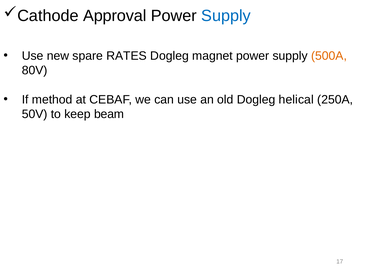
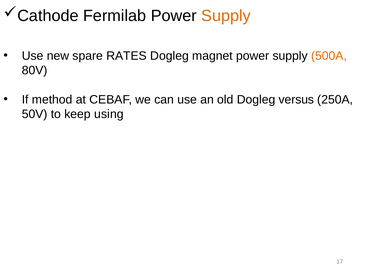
Approval: Approval -> Fermilab (115, 16)
Supply colour: blue -> orange (226, 16)
helical: helical -> versus (296, 99)
beam: beam -> using (109, 114)
